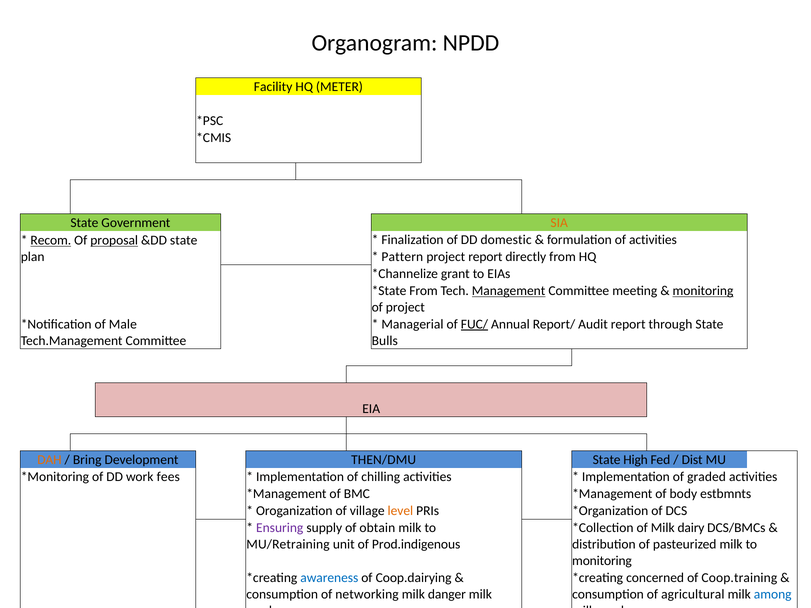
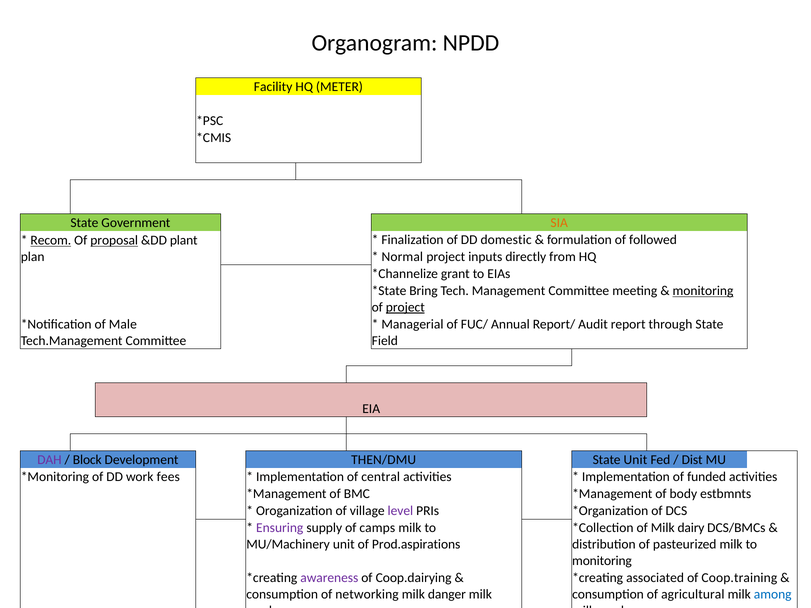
of activities: activities -> followed (653, 240)
&DD state: state -> plant (184, 240)
Pattern: Pattern -> Normal (402, 257)
project report: report -> inputs (485, 257)
From: From -> Bring (423, 291)
Management underline: present -> none (509, 291)
project underline: none -> present (405, 307)
FUC/ underline: present -> none (474, 324)
Bulls: Bulls -> Field (385, 341)
DAH colour: orange -> purple (49, 460)
Bring: Bring -> Block (87, 460)
State High: High -> Unit (635, 460)
chilling: chilling -> central (381, 477)
graded: graded -> funded (707, 477)
level colour: orange -> purple (400, 511)
obtain: obtain -> camps (377, 528)
MU/Retraining: MU/Retraining -> MU/Machinery (288, 545)
Prod.indigenous: Prod.indigenous -> Prod.aspirations (416, 545)
awareness colour: blue -> purple (329, 578)
concerned: concerned -> associated (655, 578)
